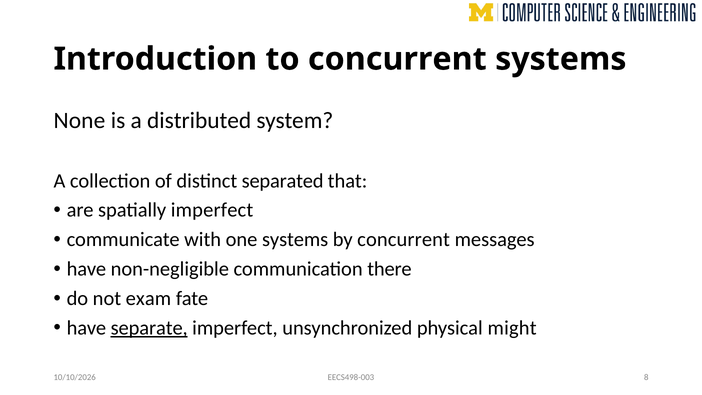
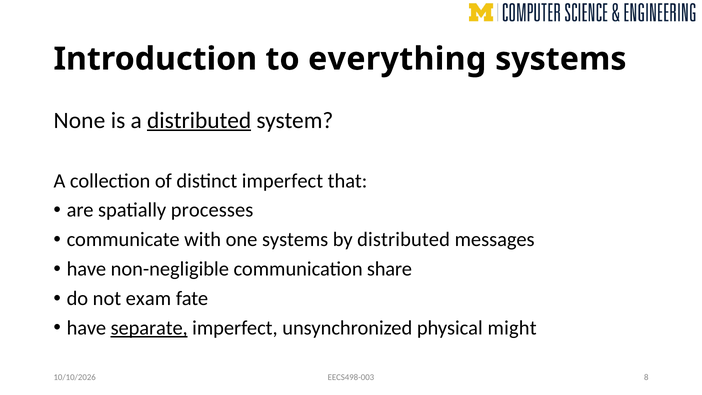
to concurrent: concurrent -> everything (397, 59)
distributed underline: none -> present (199, 120)
distinct separated: separated -> imperfect (283, 181)
spatially imperfect: imperfect -> processes (212, 210)
by concurrent: concurrent -> distributed (404, 240)
there: there -> share (389, 269)
